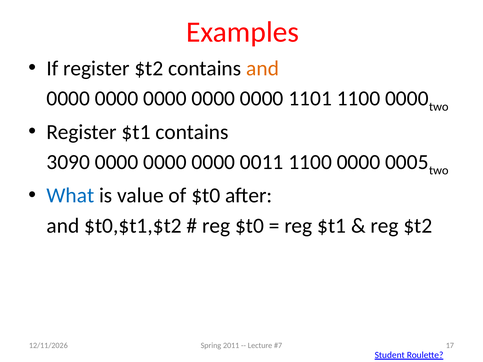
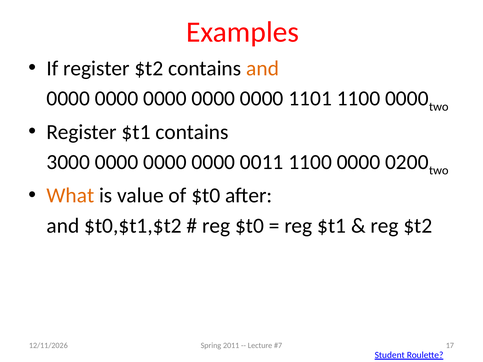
3090: 3090 -> 3000 (68, 162)
0005: 0005 -> 0200 (407, 162)
What colour: blue -> orange (70, 196)
